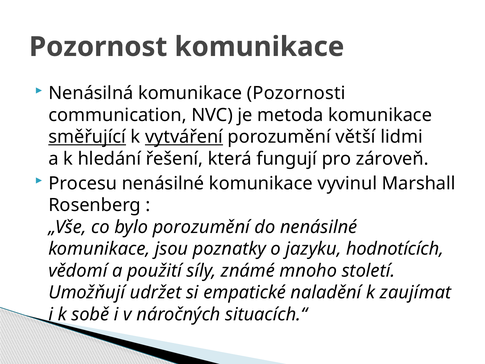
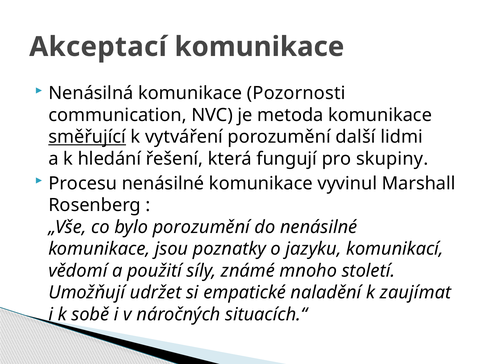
Pozornost: Pozornost -> Akceptací (98, 47)
vytváření underline: present -> none (184, 137)
větší: větší -> další (356, 137)
zároveň: zároveň -> skupiny (392, 159)
hodnotících: hodnotících -> komunikací (395, 249)
